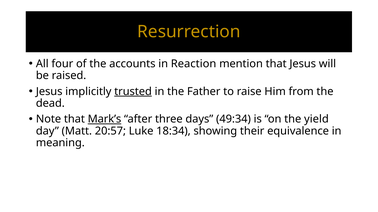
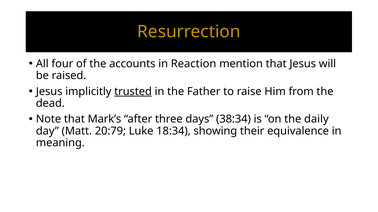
Mark’s underline: present -> none (104, 119)
49:34: 49:34 -> 38:34 (233, 119)
yield: yield -> daily (316, 119)
20:57: 20:57 -> 20:79 (110, 131)
